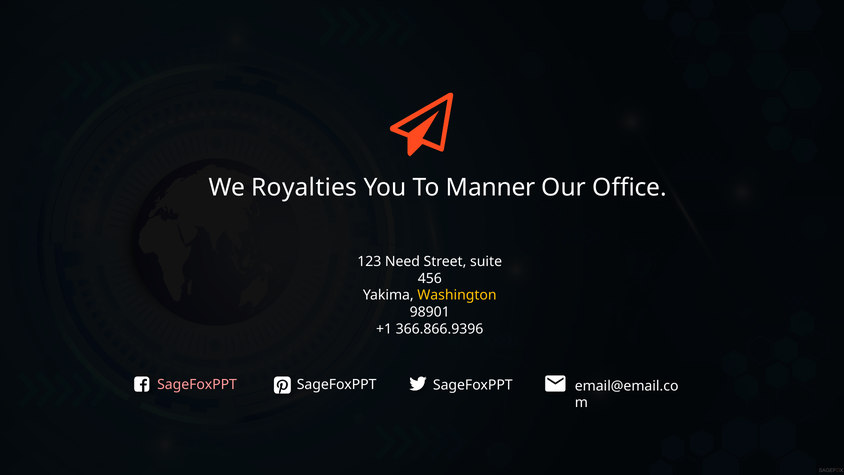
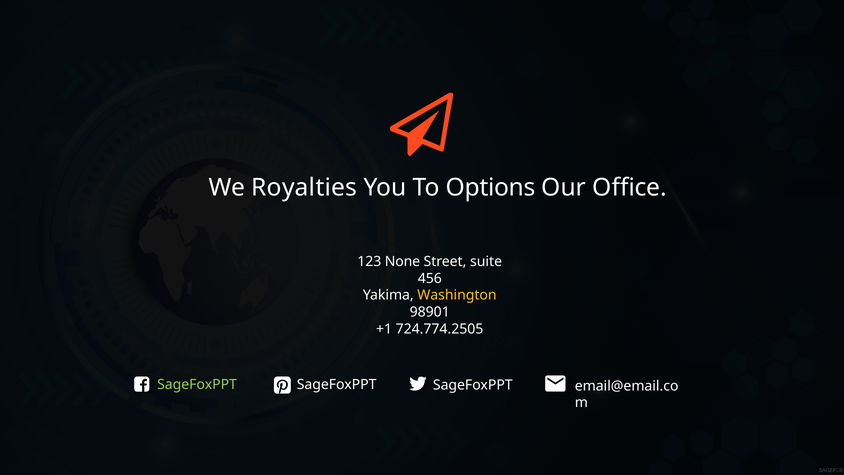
Manner: Manner -> Options (491, 188)
Need: Need -> None (402, 261)
366.866.9396: 366.866.9396 -> 724.774.2505 (439, 329)
SageFoxPPT colour: pink -> light green (197, 384)
